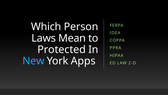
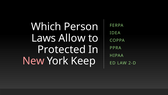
Mean: Mean -> Allow (72, 38)
New colour: light blue -> pink (33, 61)
Apps: Apps -> Keep (83, 61)
